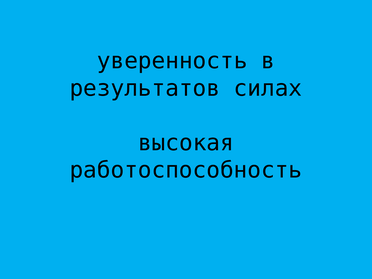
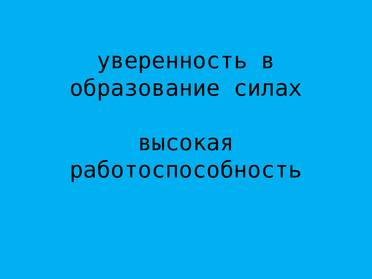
результатов: результатов -> образование (145, 88)
